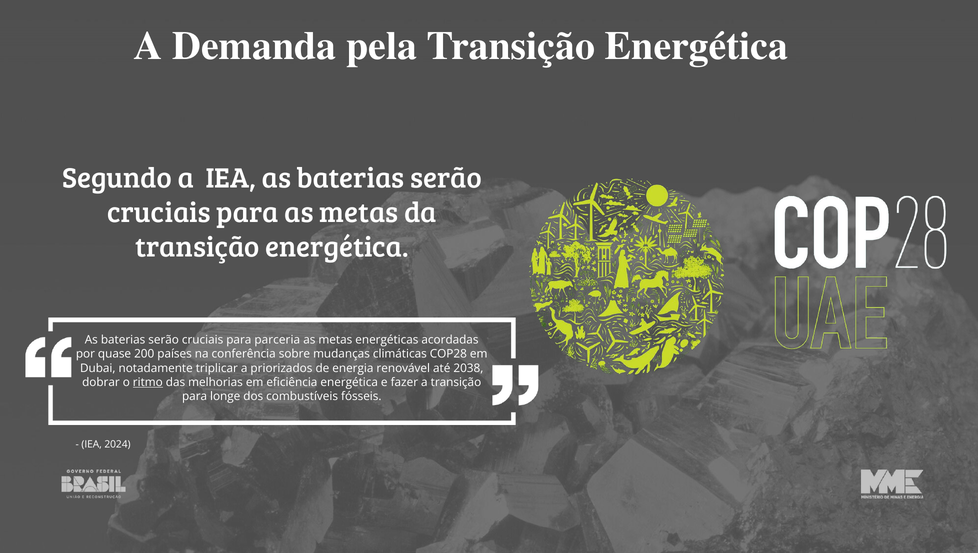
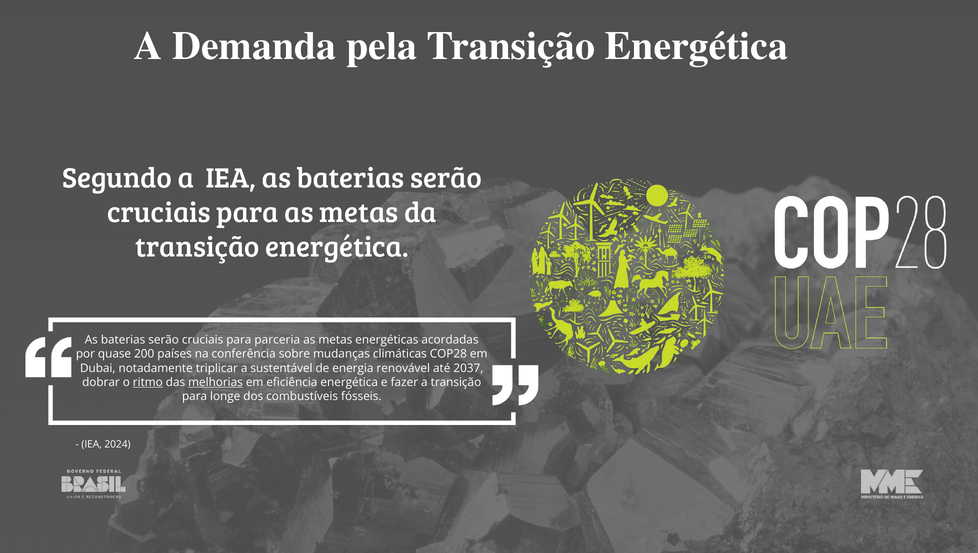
priorizados: priorizados -> sustentável (282, 368)
2038: 2038 -> 2037 (468, 368)
melhorias underline: none -> present (216, 382)
